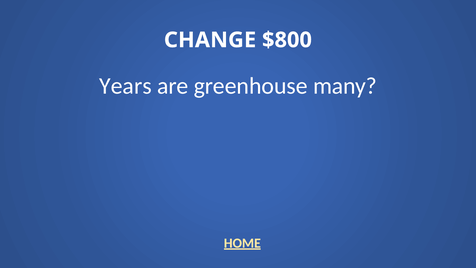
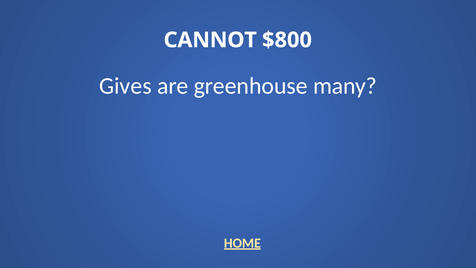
CHANGE: CHANGE -> CANNOT (210, 40)
Years: Years -> Gives (125, 86)
